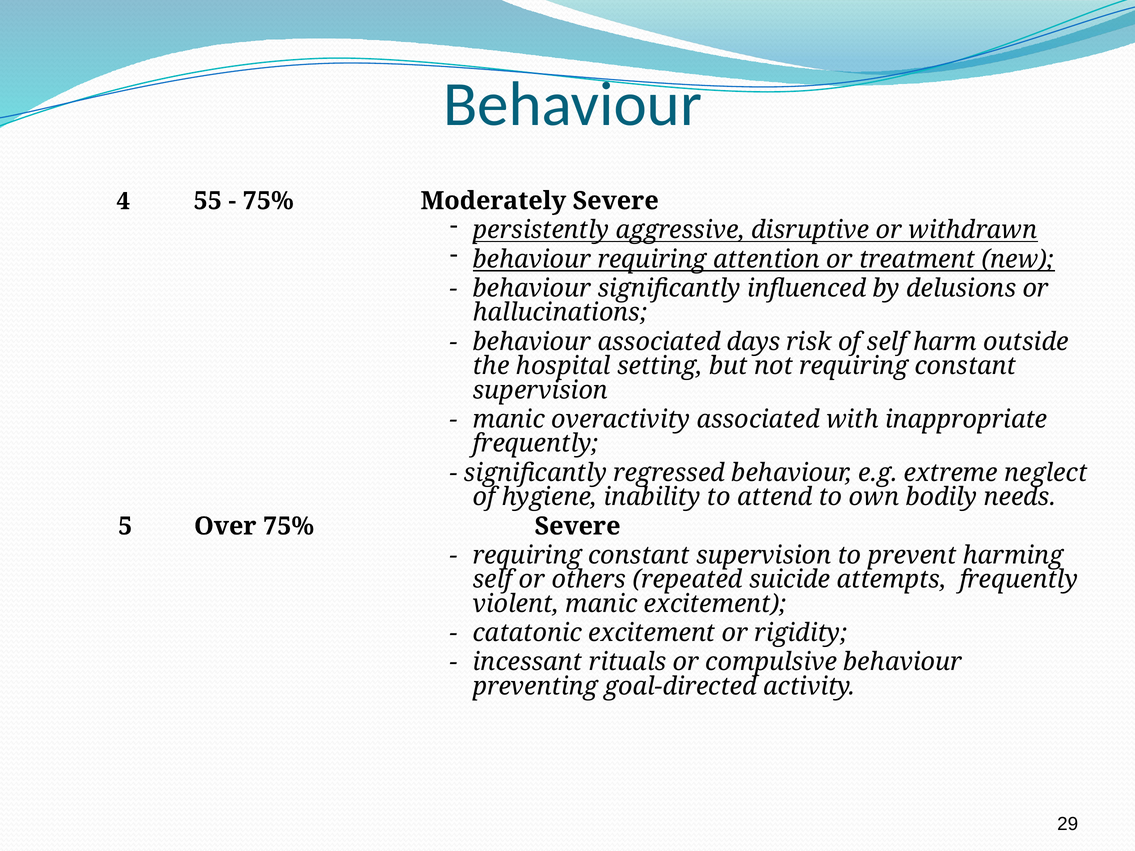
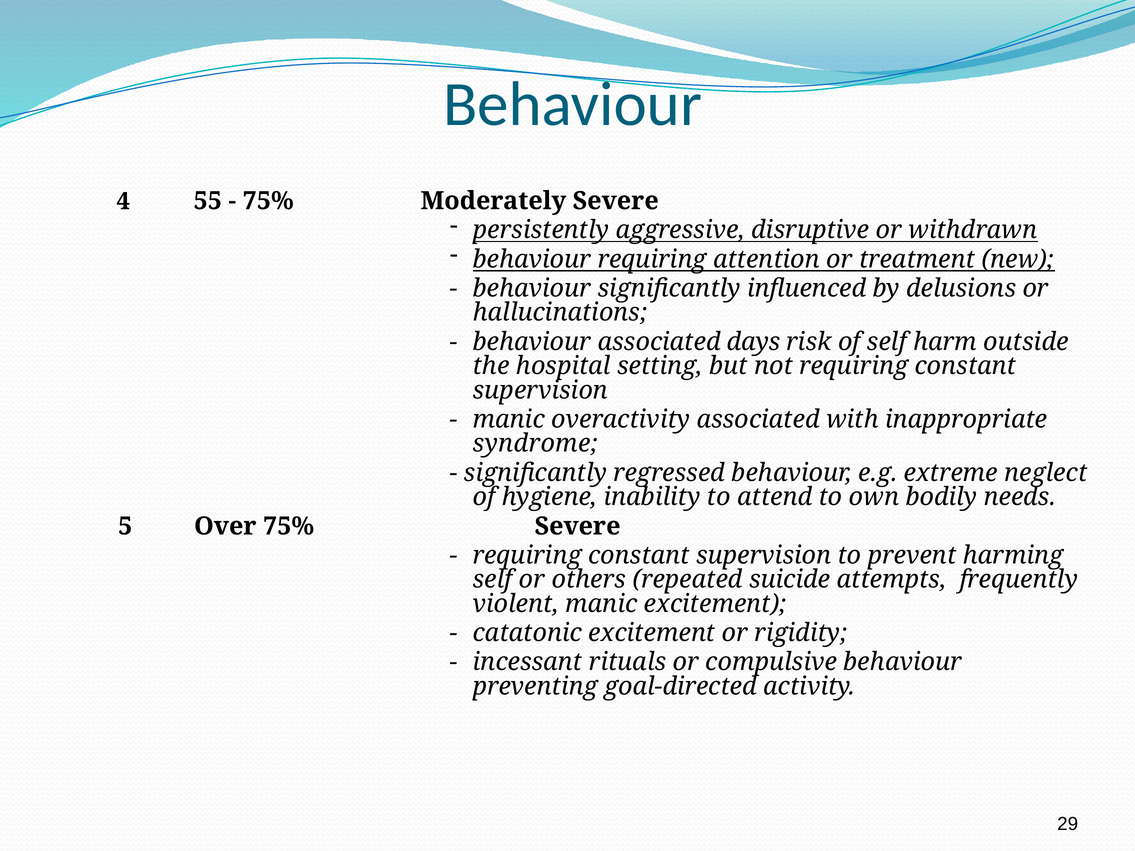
frequently: frequently -> syndrome (536, 444)
